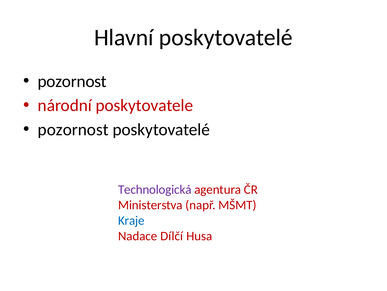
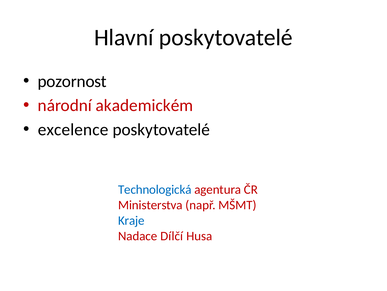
poskytovatele: poskytovatele -> akademickém (144, 105)
pozornost: pozornost -> excelence (73, 129)
Technologická colour: purple -> blue (155, 189)
